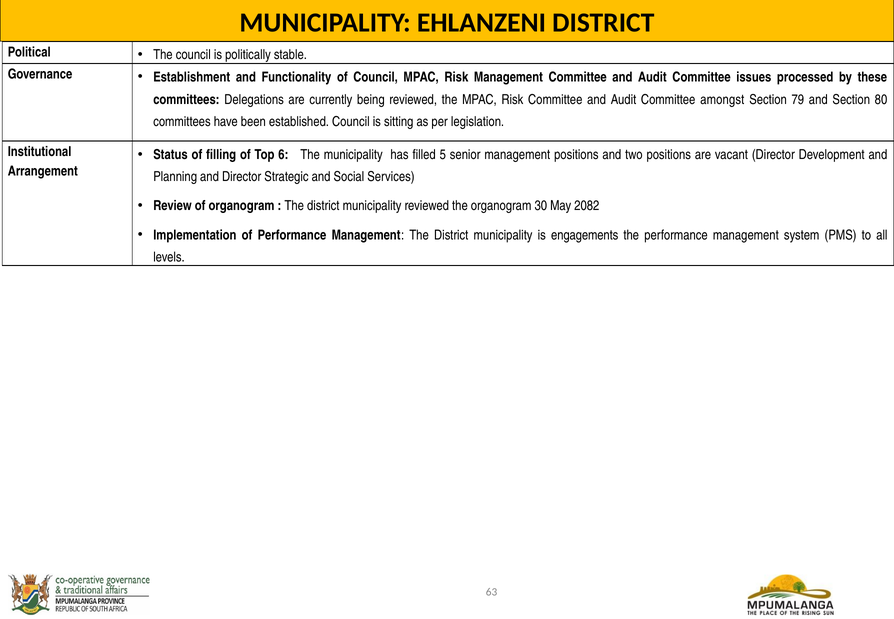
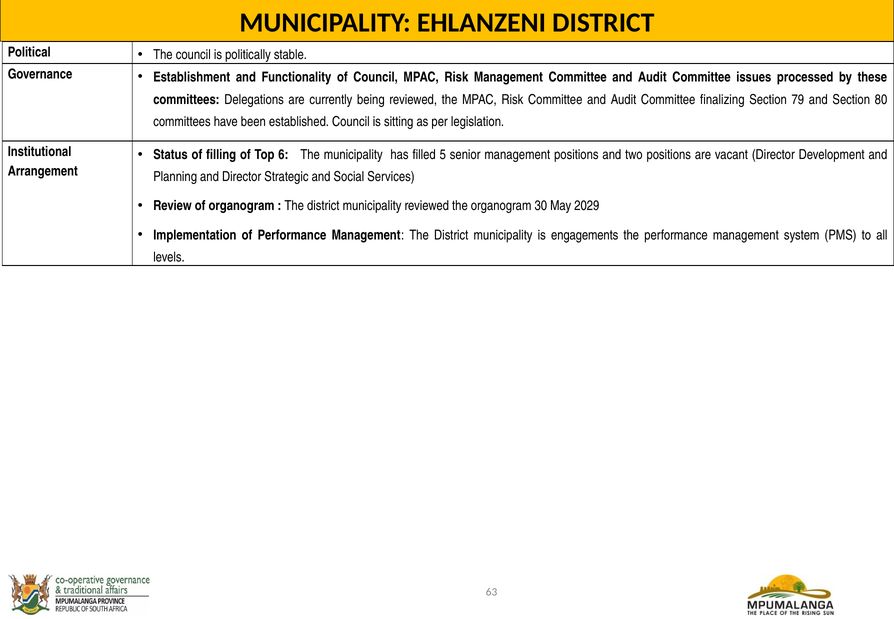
amongst: amongst -> finalizing (722, 99)
2082: 2082 -> 2029 (587, 206)
